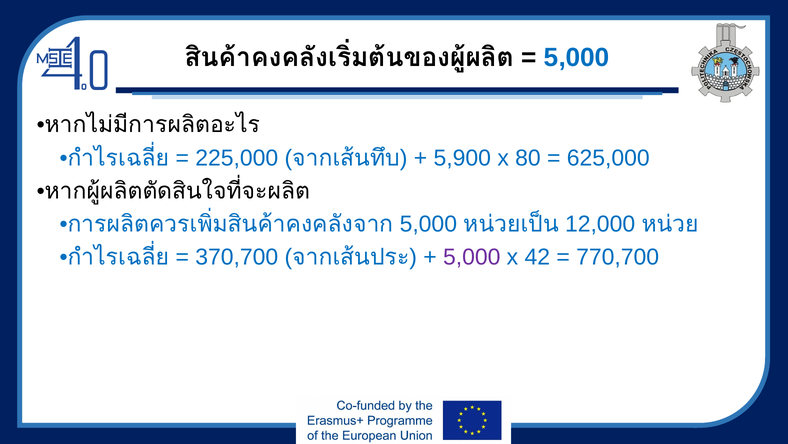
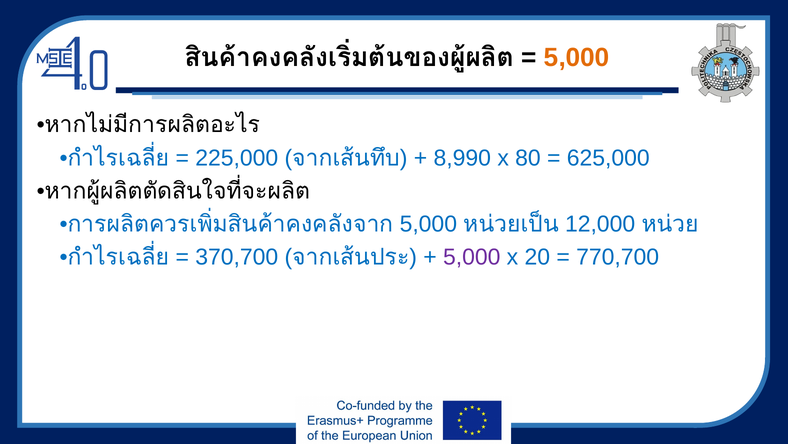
5,000 colour: blue -> orange (577, 58)
5,900: 5,900 -> 8,990 (462, 158)
42: 42 -> 20 (537, 257)
